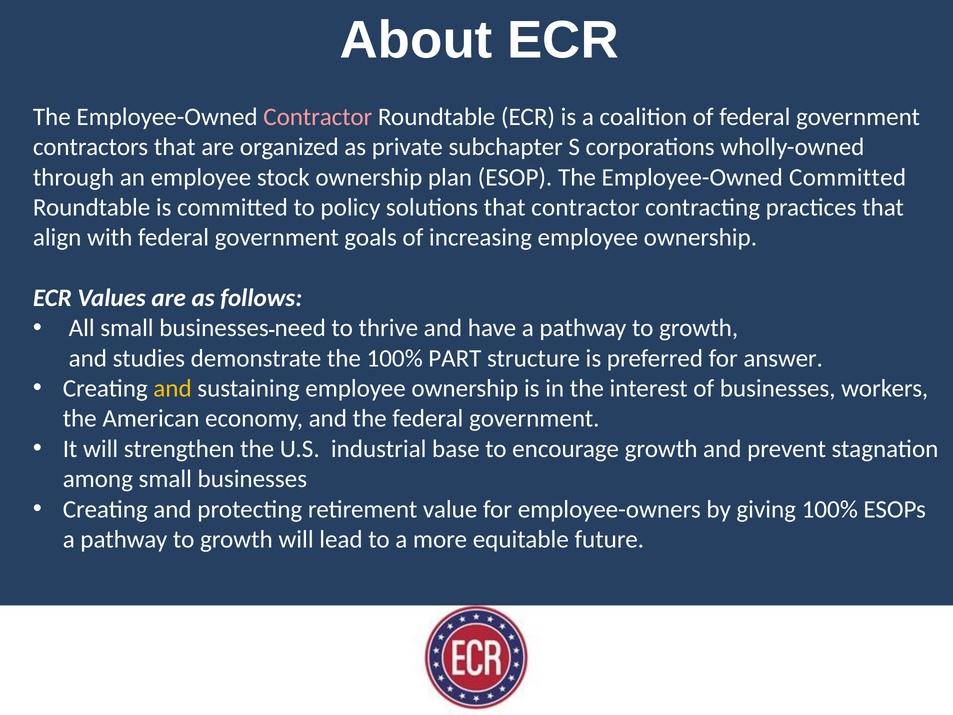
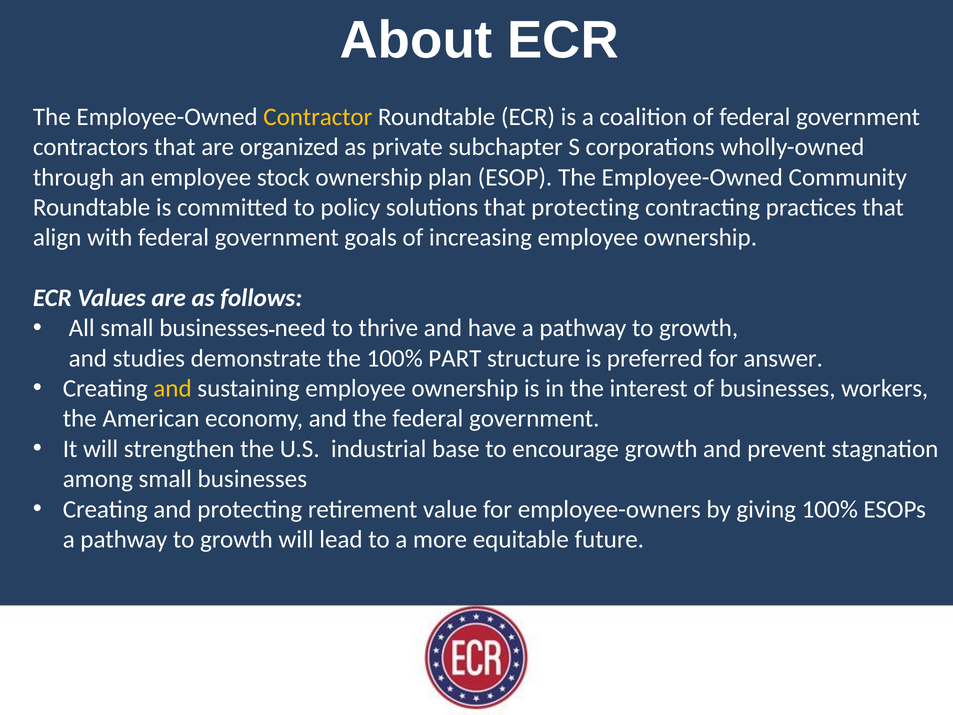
Contractor colour: pink -> yellow (318, 117)
Employee-Owned Committed: Committed -> Community (848, 177)
that contractor: contractor -> protecting (585, 207)
